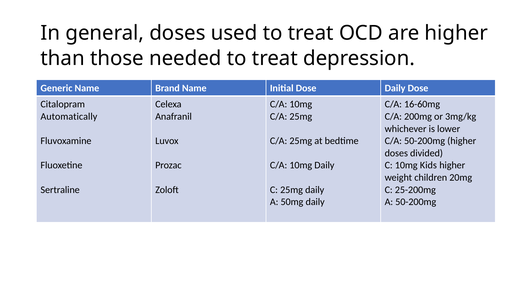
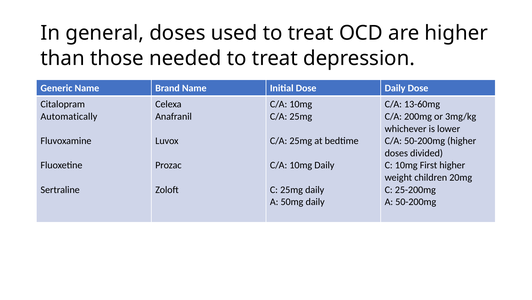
16-60mg: 16-60mg -> 13-60mg (422, 104)
Kids: Kids -> First (429, 165)
